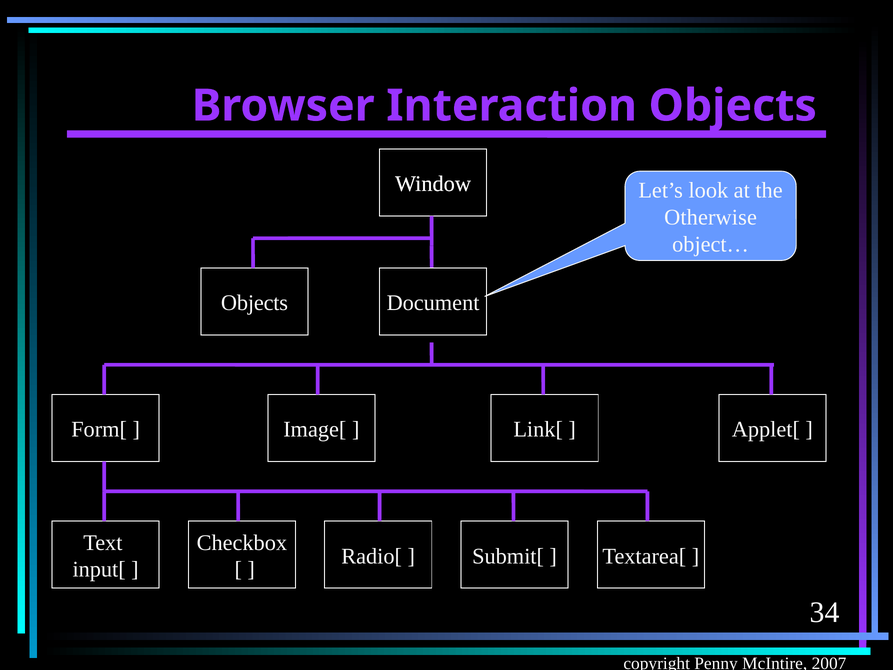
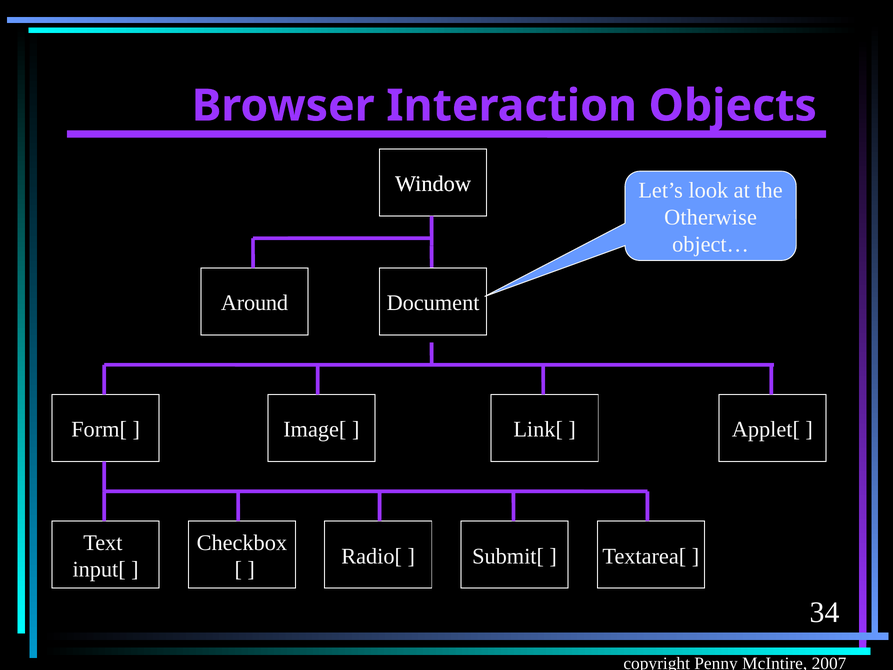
Objects: Objects -> Around (255, 303)
